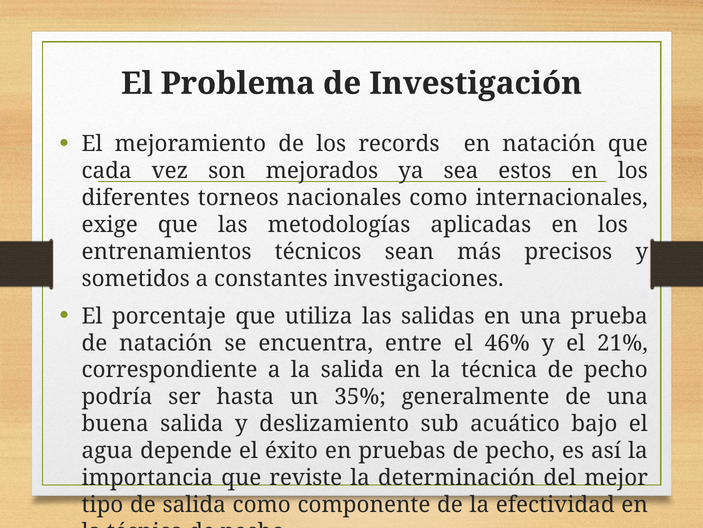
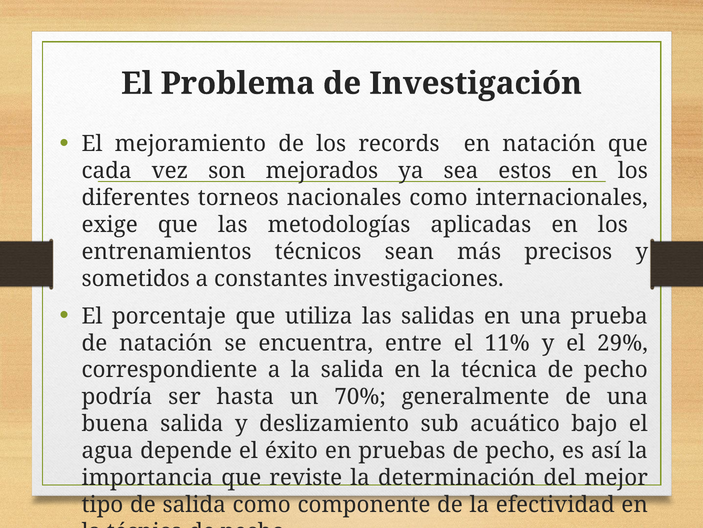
46%: 46% -> 11% (507, 343)
21%: 21% -> 29% (623, 343)
35%: 35% -> 70% (360, 396)
